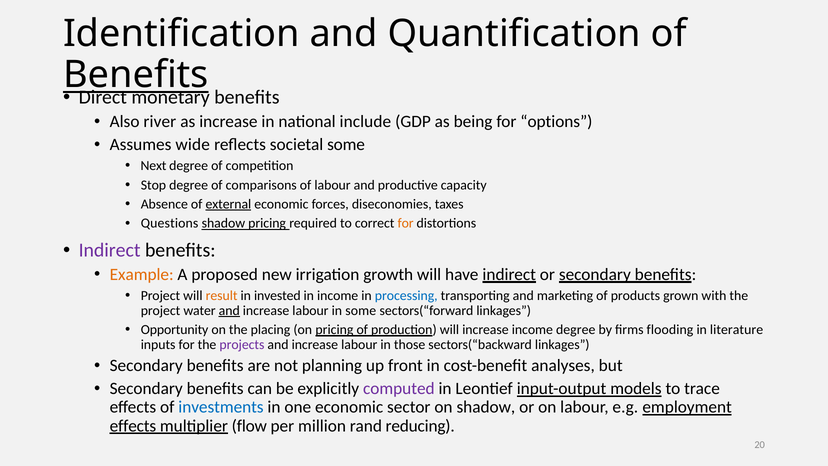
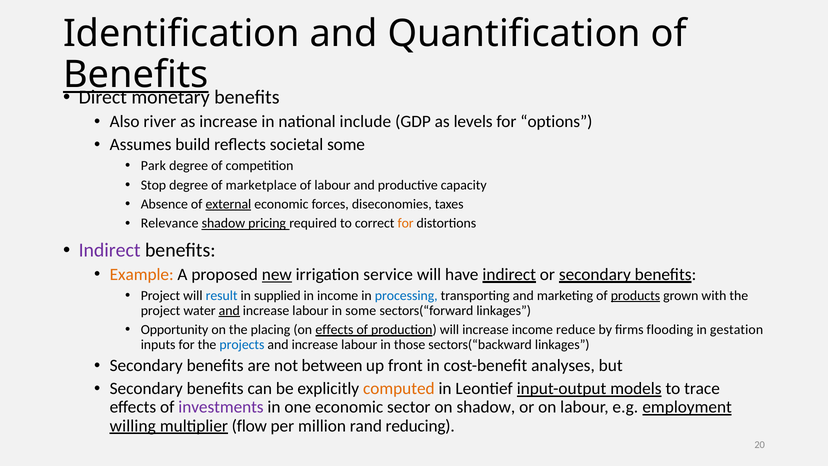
being: being -> levels (473, 122)
wide: wide -> build (193, 145)
Next: Next -> Park (153, 166)
comparisons: comparisons -> marketplace (261, 185)
Questions: Questions -> Relevance (170, 223)
new underline: none -> present (277, 274)
growth: growth -> service (388, 274)
result colour: orange -> blue (222, 295)
invested: invested -> supplied (277, 295)
products underline: none -> present (635, 295)
on pricing: pricing -> effects (334, 330)
income degree: degree -> reduce (576, 330)
literature: literature -> gestation (737, 330)
projects colour: purple -> blue (242, 344)
planning: planning -> between (332, 366)
computed colour: purple -> orange (399, 388)
investments colour: blue -> purple (221, 407)
effects: effects -> willing (133, 426)
